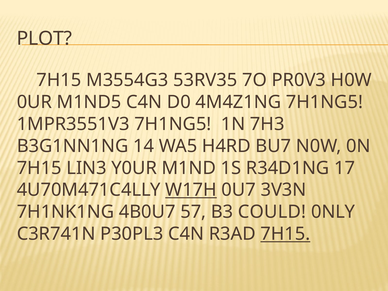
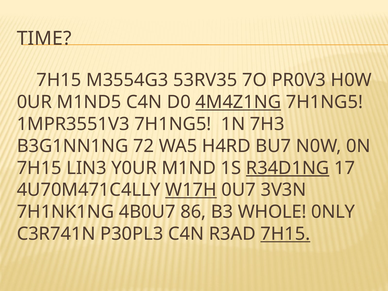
PLOT: PLOT -> TIME (44, 39)
4M4Z1NG underline: none -> present (238, 102)
14: 14 -> 72 (144, 146)
R34D1NG underline: none -> present (288, 168)
57: 57 -> 86 (193, 212)
COULD: COULD -> WHOLE (272, 212)
